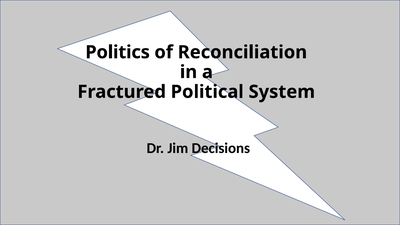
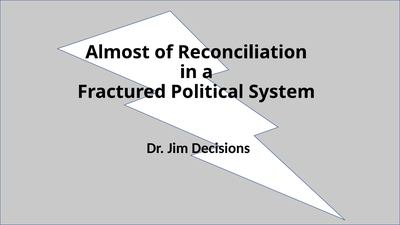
Politics: Politics -> Almost (118, 52)
